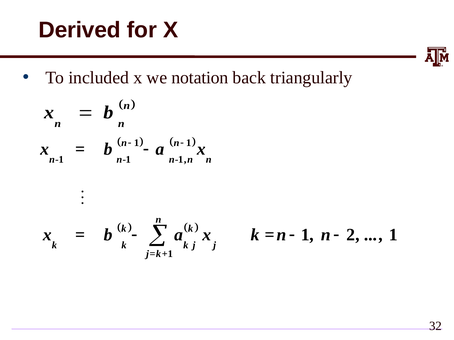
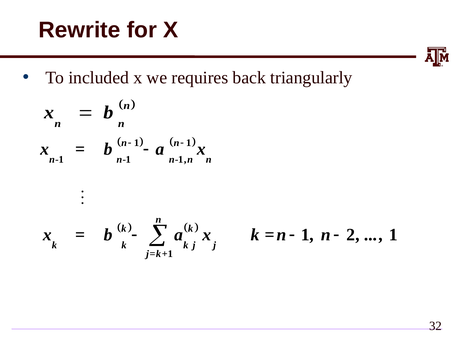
Derived: Derived -> Rewrite (80, 30)
notation: notation -> requires (200, 78)
